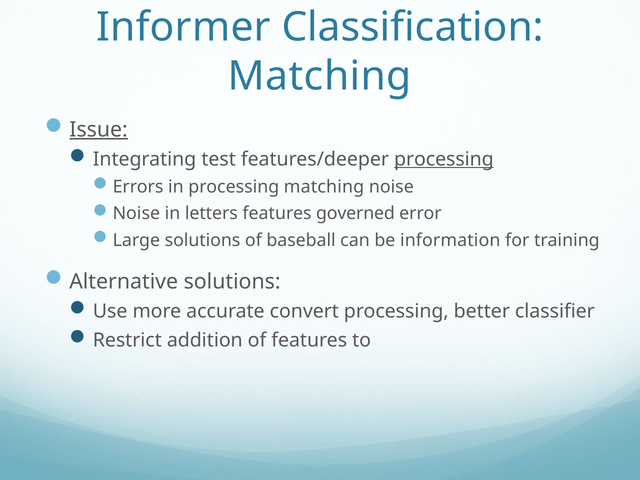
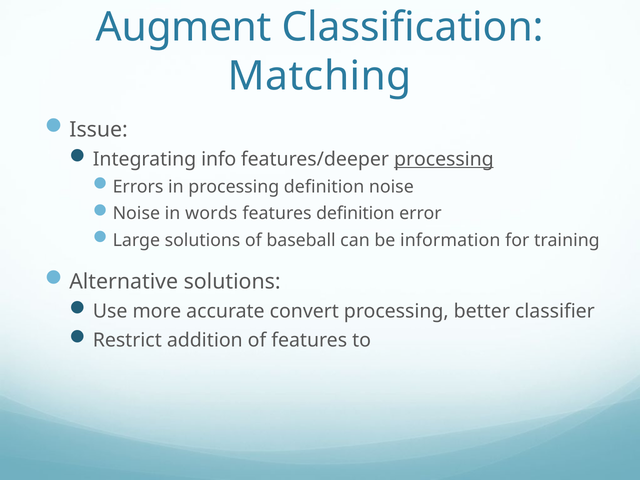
Informer: Informer -> Augment (184, 27)
Issue underline: present -> none (99, 129)
test: test -> info (219, 159)
processing matching: matching -> definition (324, 187)
letters: letters -> words (211, 214)
features governed: governed -> definition (355, 214)
